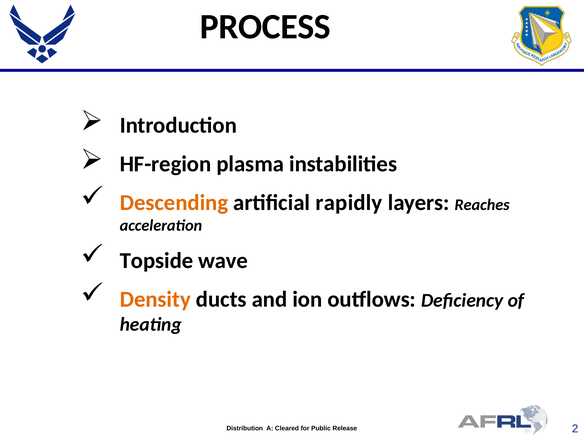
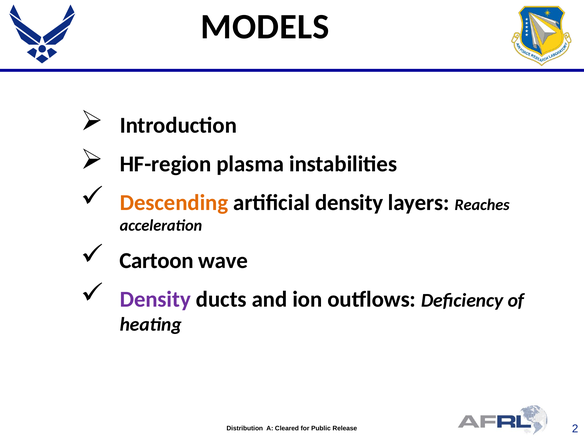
PROCESS: PROCESS -> MODELS (265, 27)
artificial rapidly: rapidly -> density (349, 203)
Topside: Topside -> Cartoon (157, 261)
Density colour: orange -> purple (155, 299)
